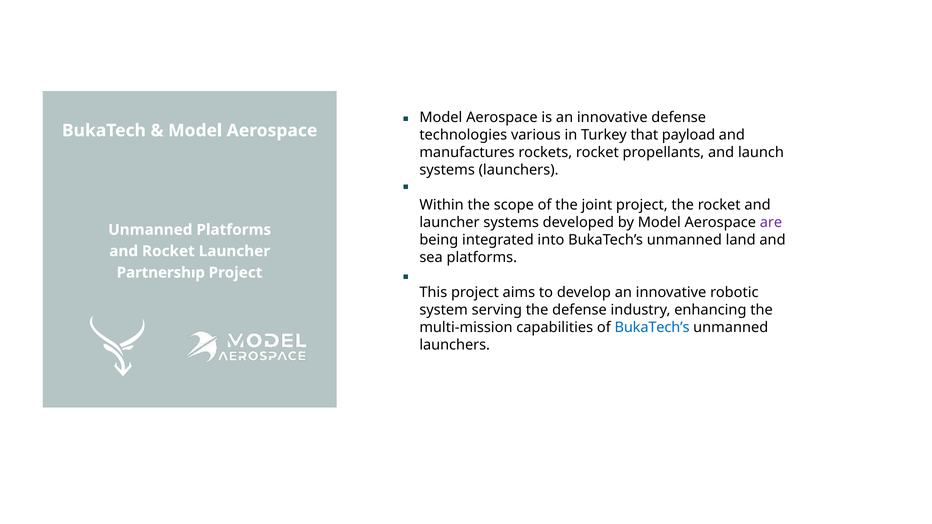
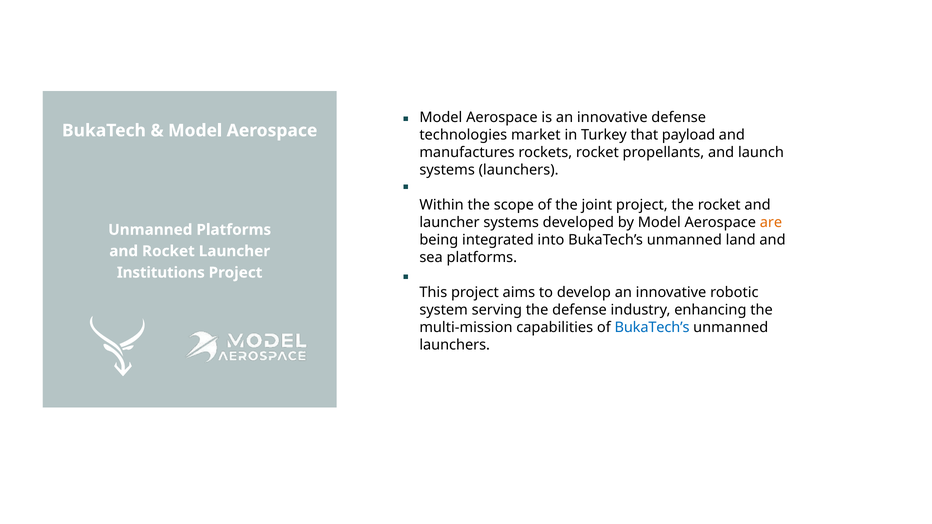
various: various -> market (536, 135)
are colour: purple -> orange (771, 223)
Partnershıp: Partnershıp -> Institutions (161, 273)
